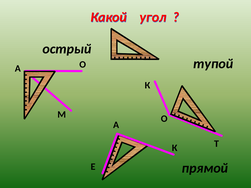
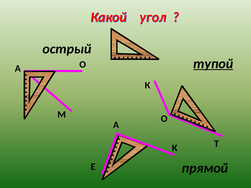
тупой underline: none -> present (213, 64)
